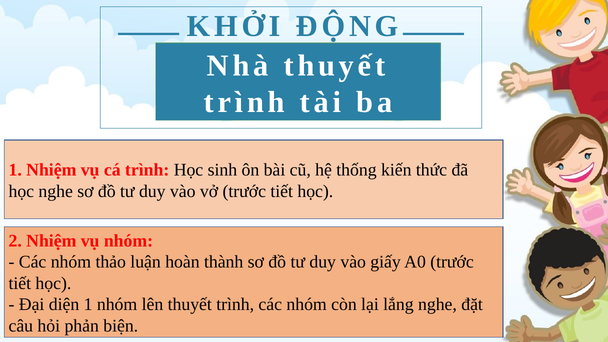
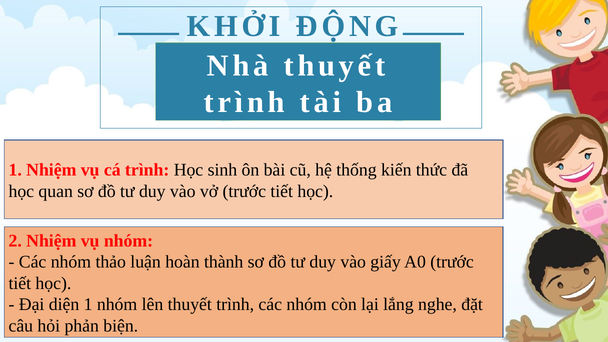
học nghe: nghe -> quan (56, 191)
